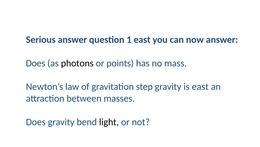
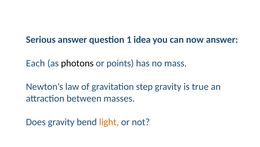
1 east: east -> idea (142, 40)
Does: Does -> Each (35, 63)
is east: east -> true (200, 86)
light colour: black -> orange (109, 121)
